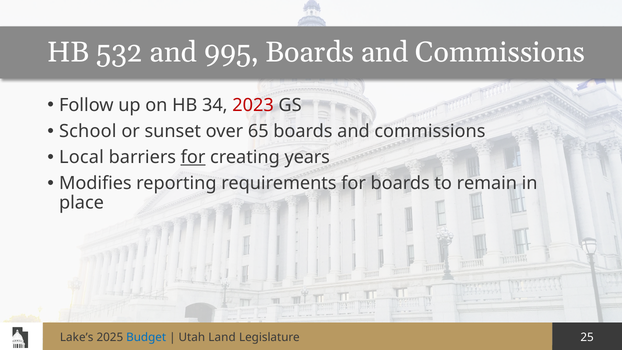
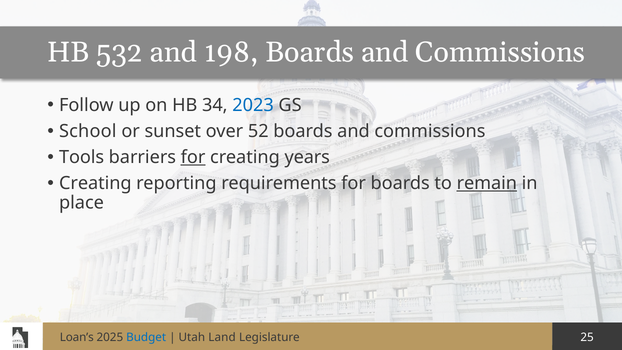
995: 995 -> 198 (231, 52)
2023 colour: red -> blue (253, 105)
65: 65 -> 52 (258, 131)
Local: Local -> Tools (82, 157)
Modifies: Modifies -> Creating (95, 183)
remain underline: none -> present (487, 183)
Lake’s: Lake’s -> Loan’s (77, 337)
